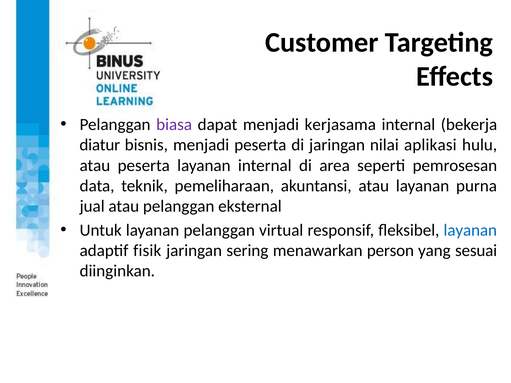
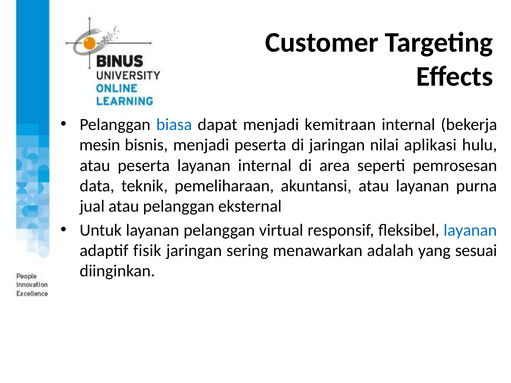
biasa colour: purple -> blue (174, 125)
kerjasama: kerjasama -> kemitraan (340, 125)
diatur: diatur -> mesin (100, 145)
person: person -> adalah (390, 251)
